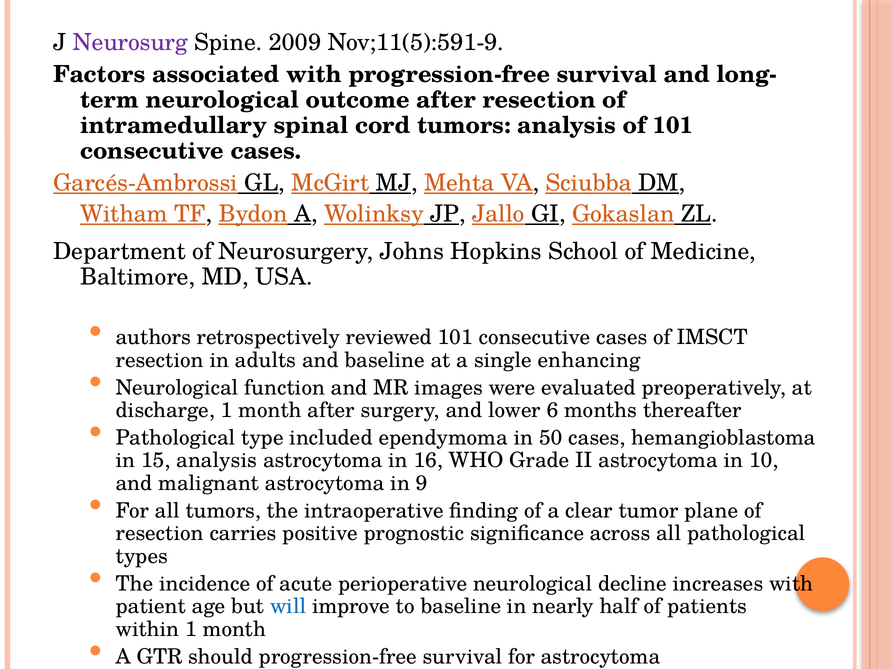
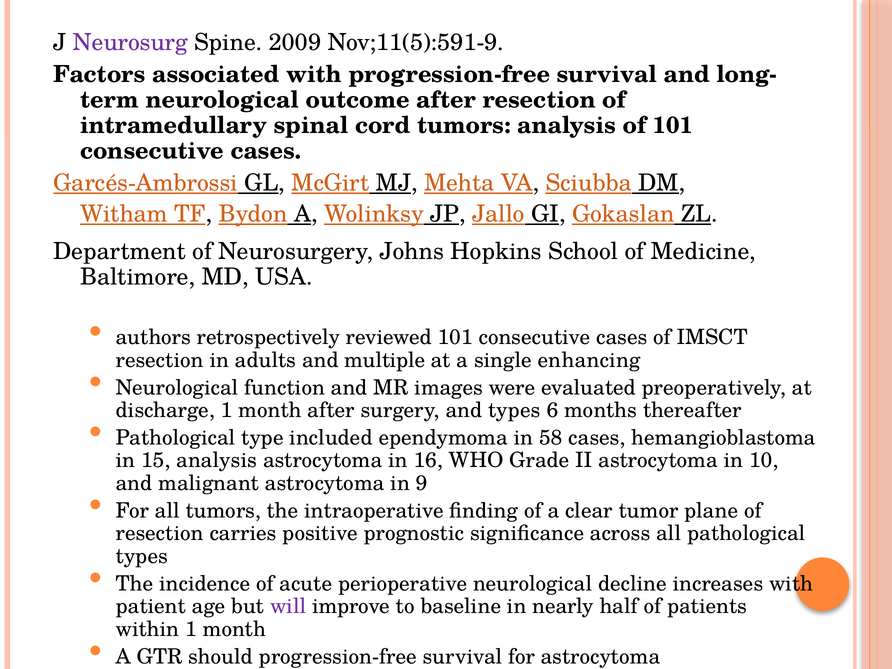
and baseline: baseline -> multiple (385, 360)
and lower: lower -> types (514, 410)
50: 50 -> 58 (551, 438)
will colour: blue -> purple (288, 606)
